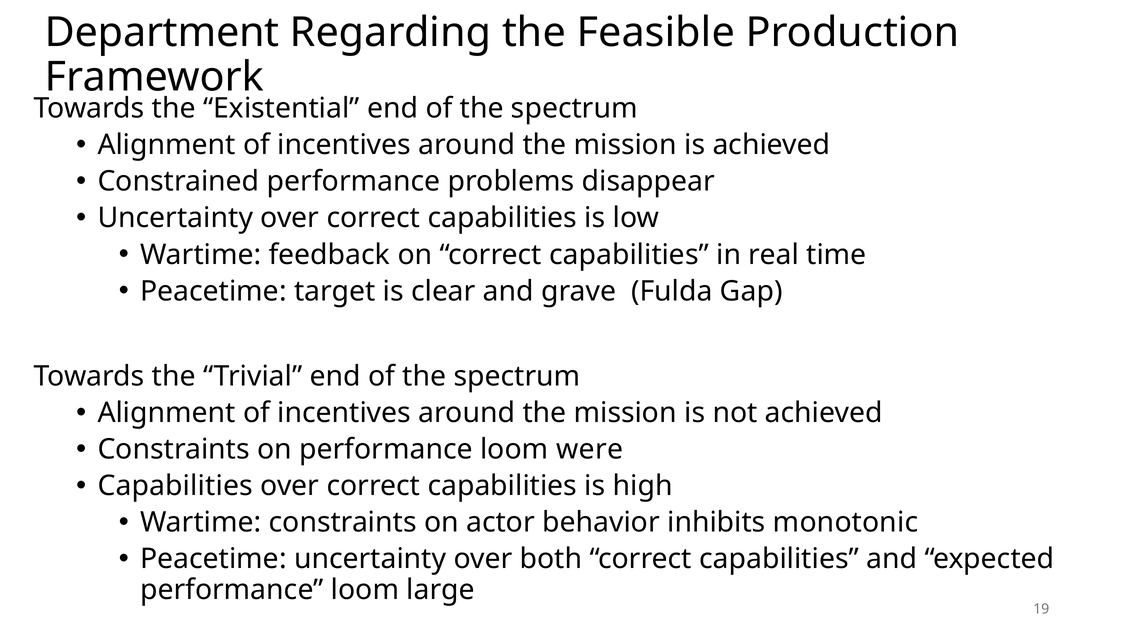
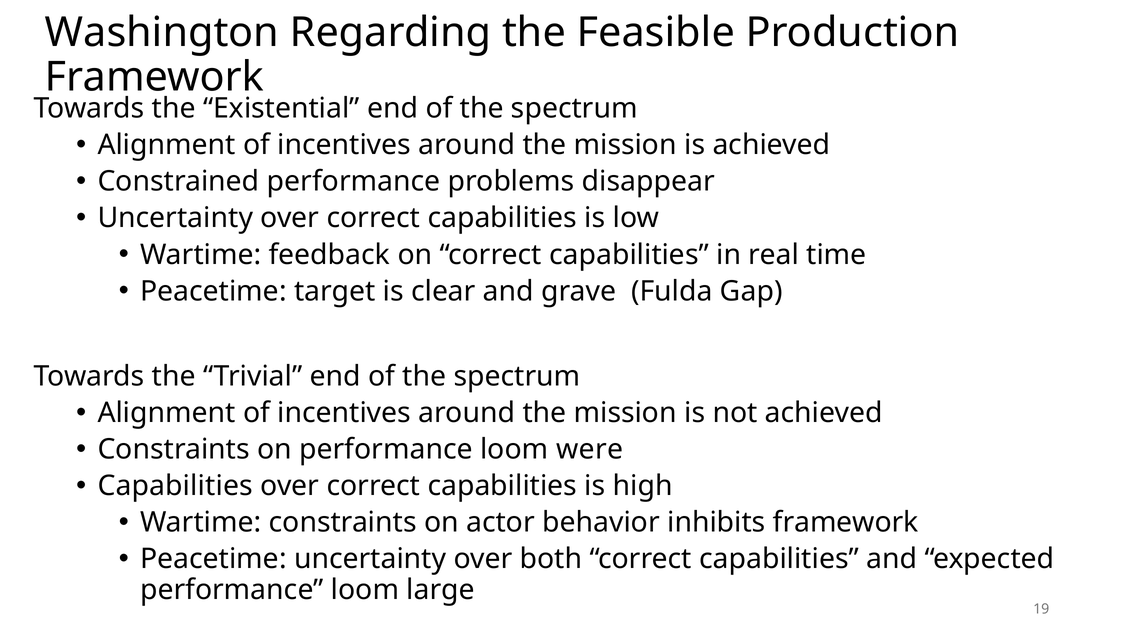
Department: Department -> Washington (162, 32)
inhibits monotonic: monotonic -> framework (846, 522)
